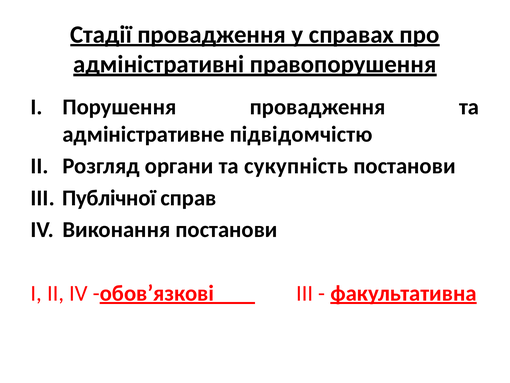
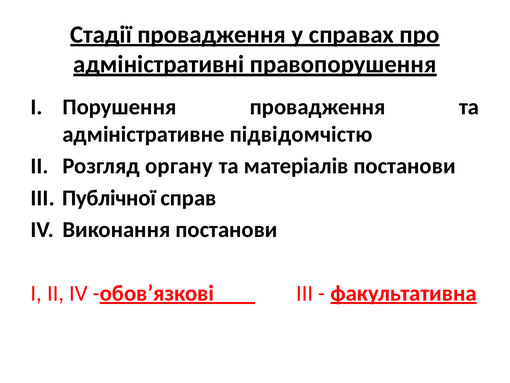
органи: органи -> органу (179, 166)
сукупність: сукупність -> матеріалів (296, 166)
